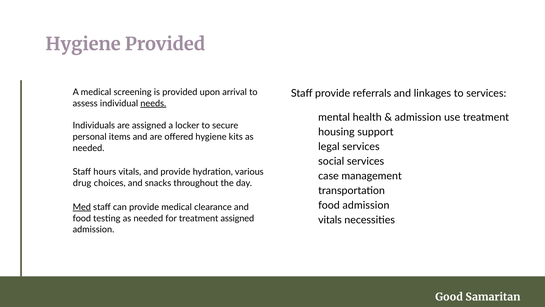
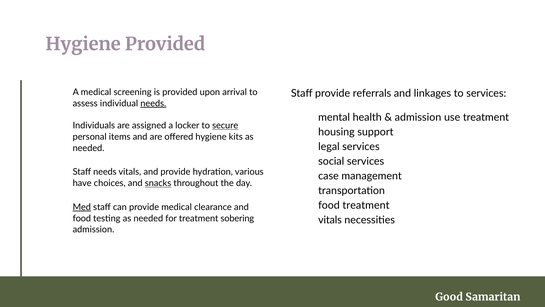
secure underline: none -> present (225, 125)
Staff hours: hours -> needs (105, 172)
drug: drug -> have (82, 183)
snacks underline: none -> present (158, 183)
food admission: admission -> treatment (366, 205)
treatment assigned: assigned -> sobering (237, 218)
